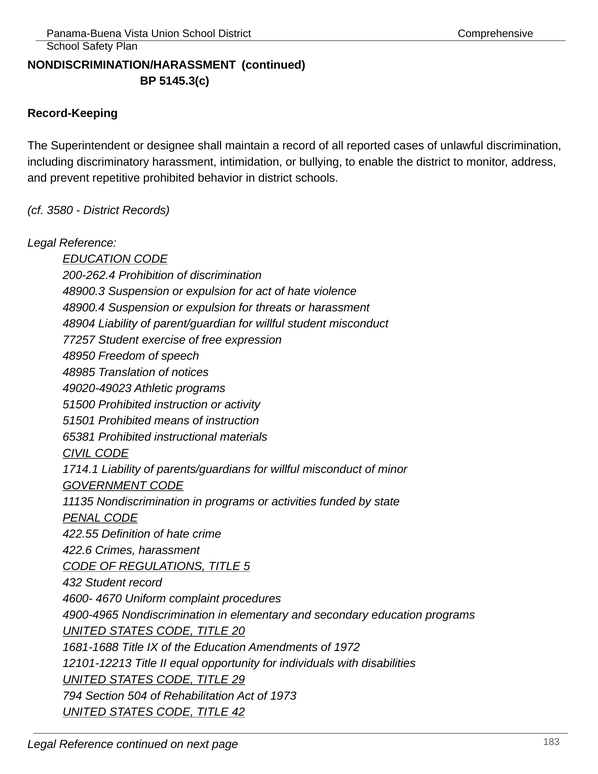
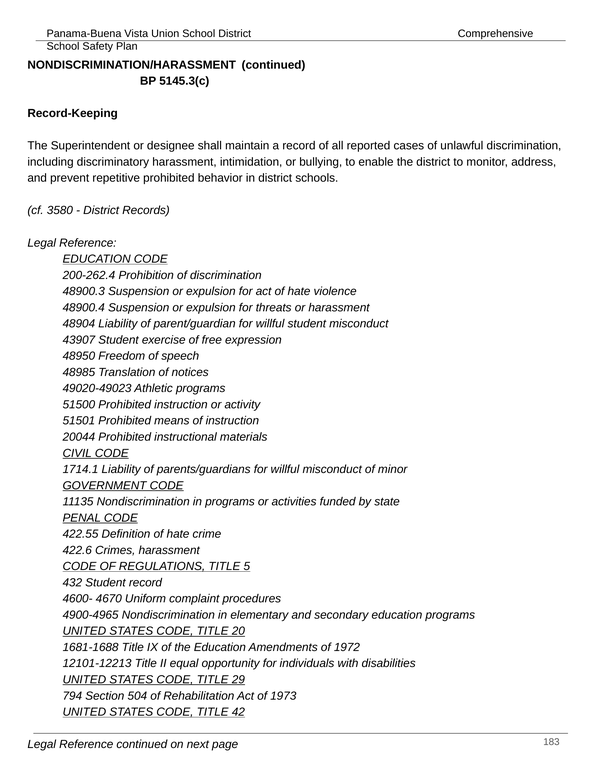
77257: 77257 -> 43907 (79, 340)
65381: 65381 -> 20044 (79, 437)
